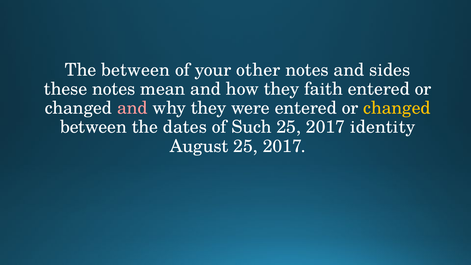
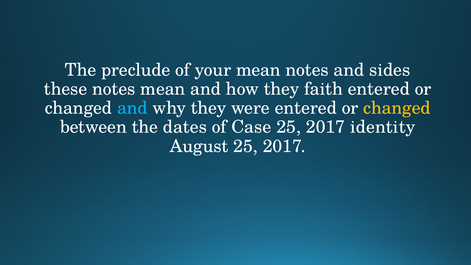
The between: between -> preclude (136, 70)
your other: other -> mean (258, 70)
and colour: pink -> light blue (132, 108)
Such: Such -> Case (251, 127)
